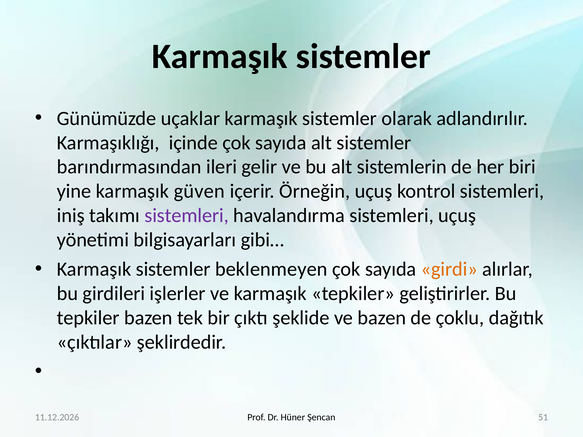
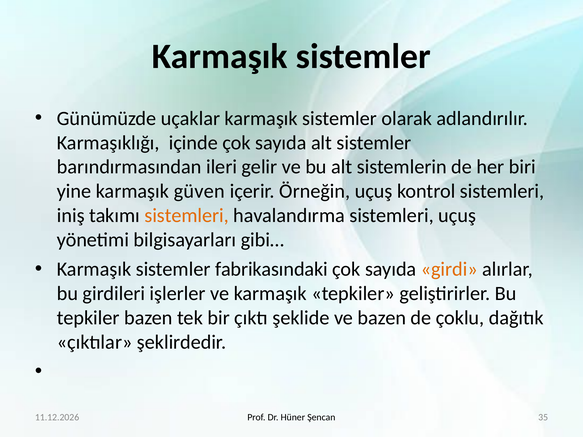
sistemleri colour: purple -> orange (187, 216)
beklenmeyen: beklenmeyen -> fabrikasındaki (271, 269)
51: 51 -> 35 (543, 417)
